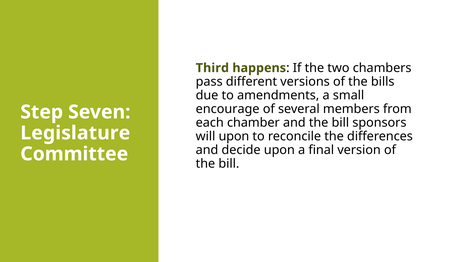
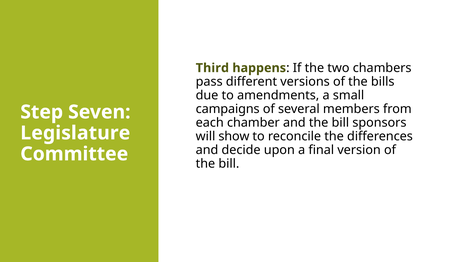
encourage: encourage -> campaigns (228, 109)
will upon: upon -> show (234, 136)
